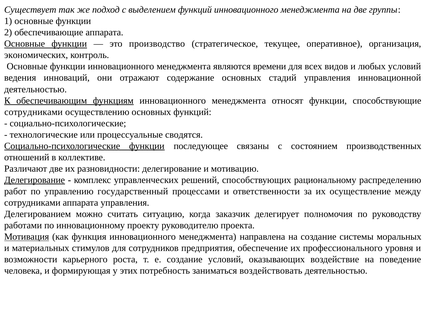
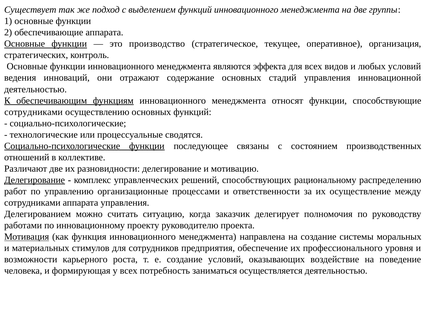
экономических: экономических -> стратегических (36, 55)
времени: времени -> эффекта (270, 67)
государственный: государственный -> организационные (133, 192)
у этих: этих -> всех (129, 271)
воздействовать: воздействовать -> осуществляется (271, 271)
